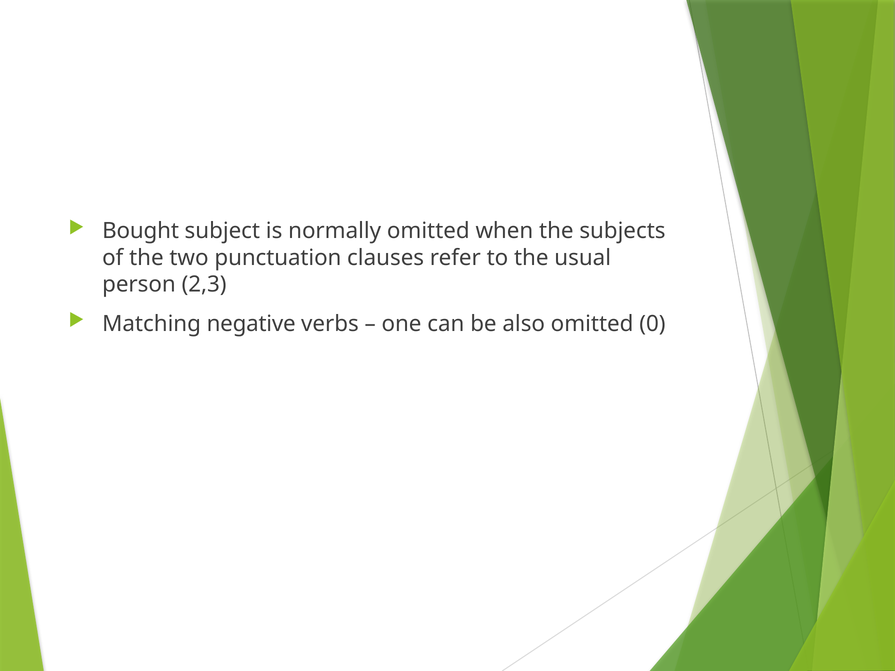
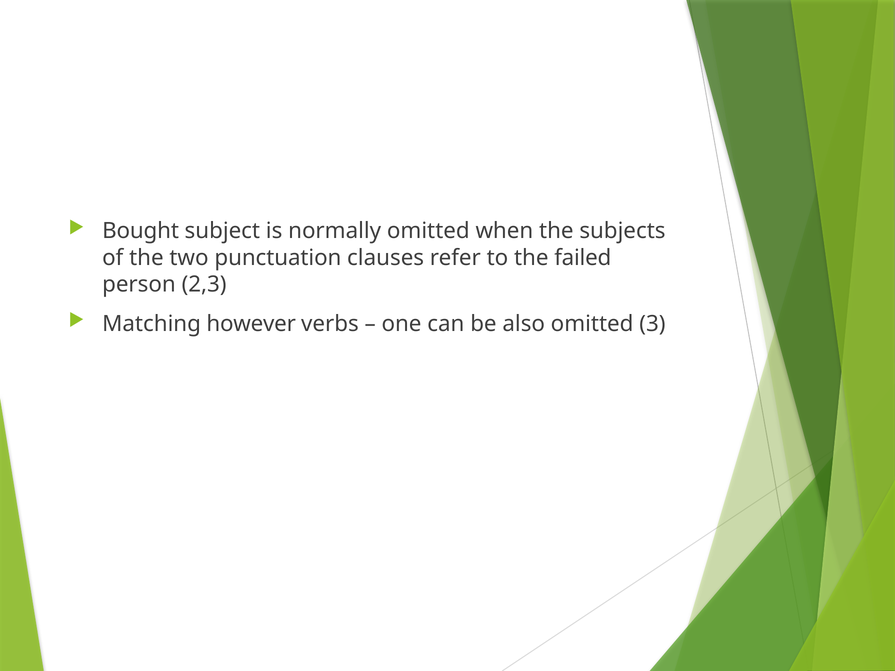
usual: usual -> failed (583, 258)
negative: negative -> however (251, 324)
0: 0 -> 3 (652, 324)
